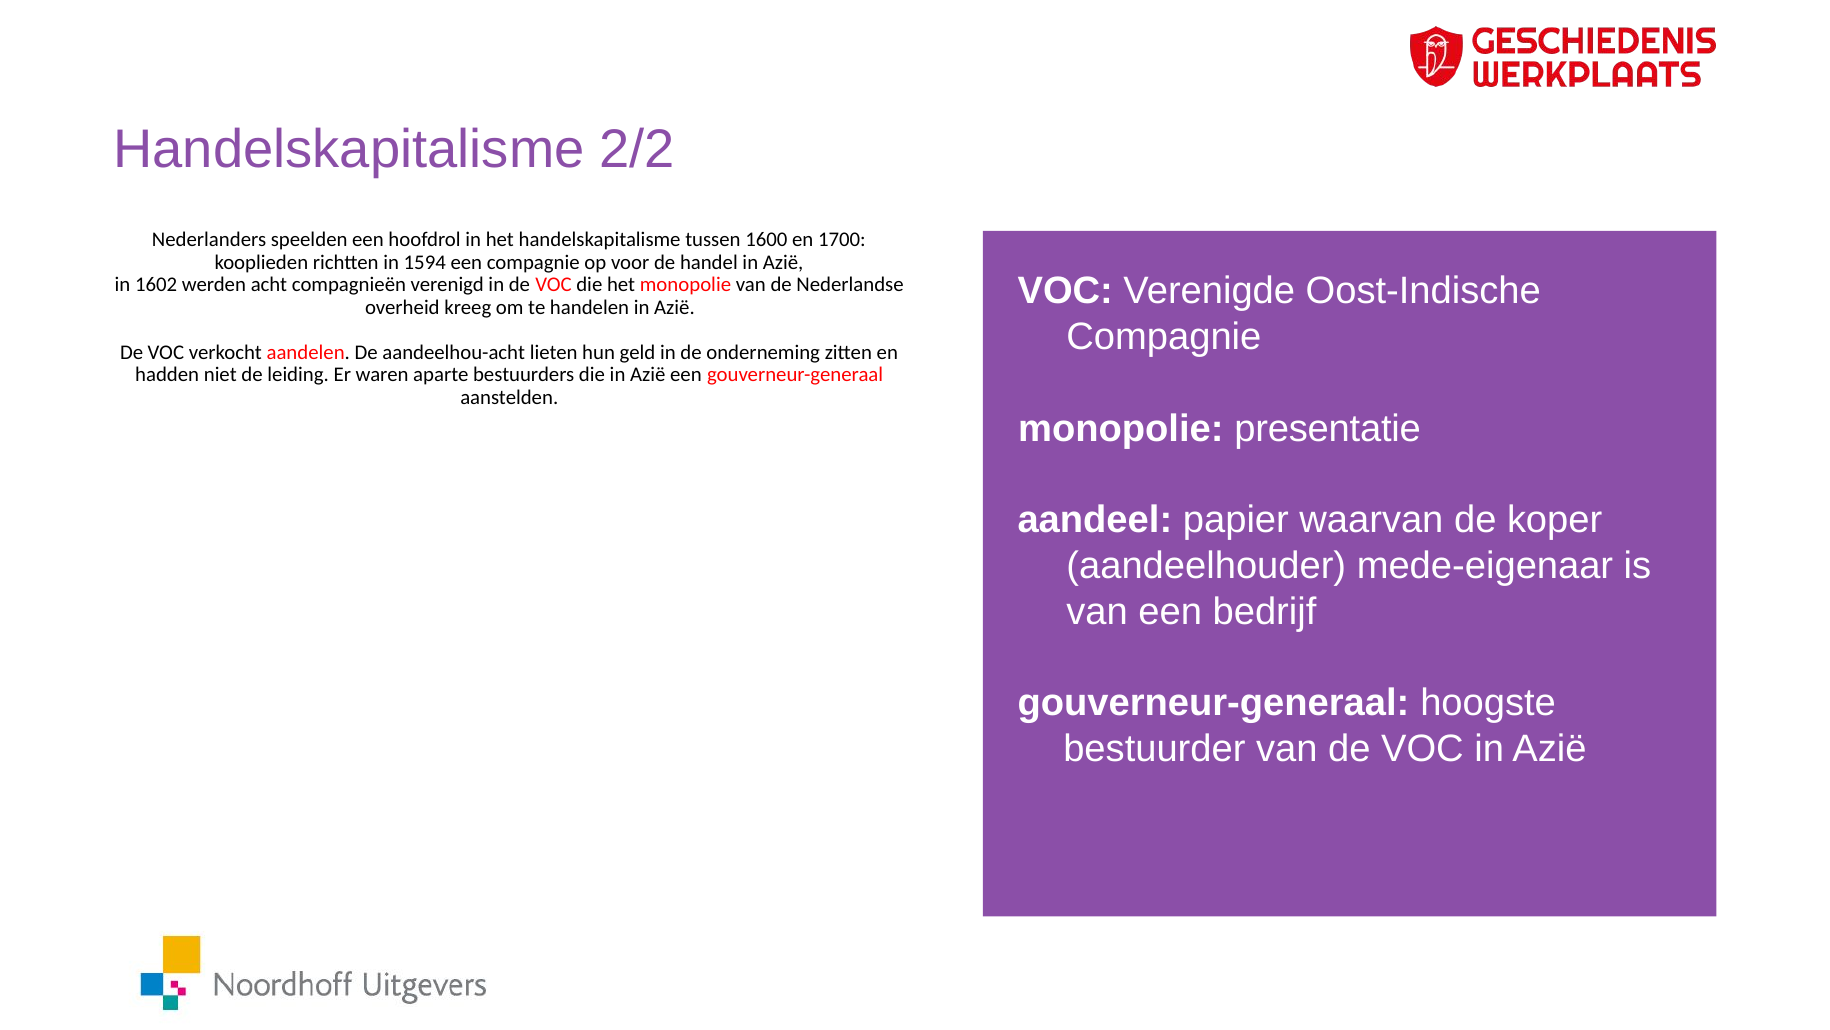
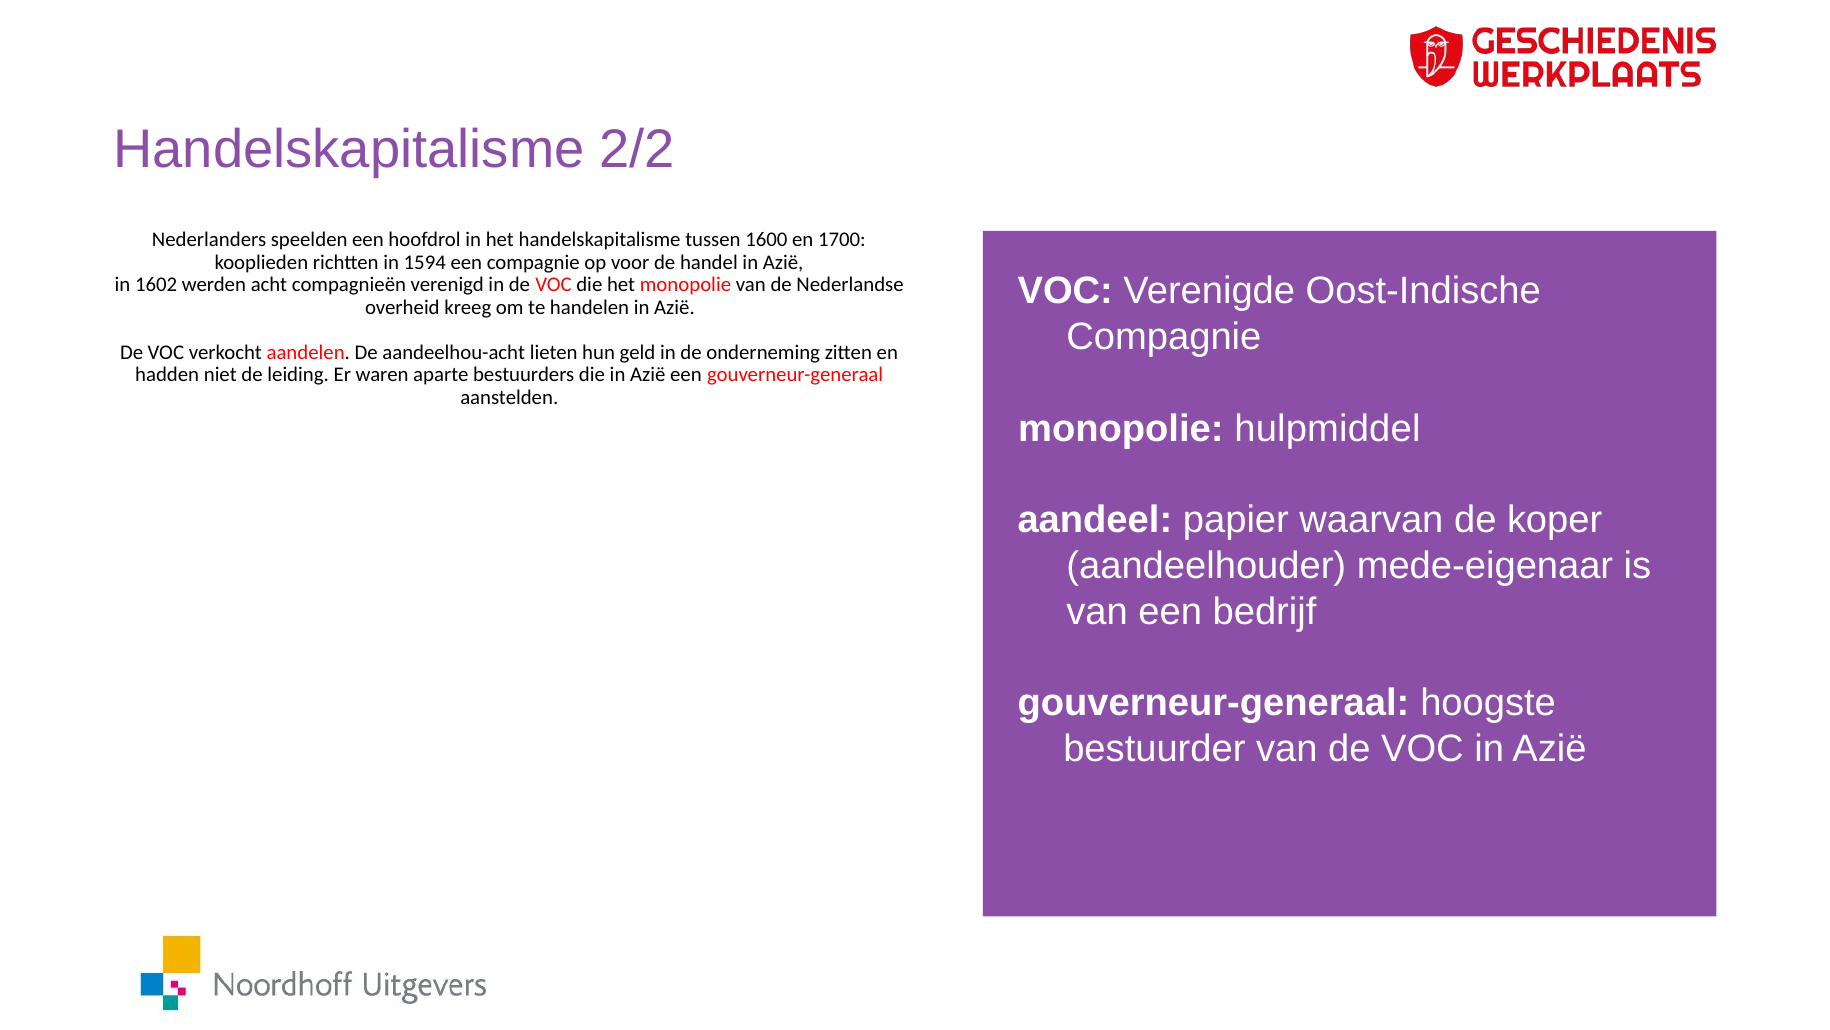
presentatie: presentatie -> hulpmiddel (1327, 428)
